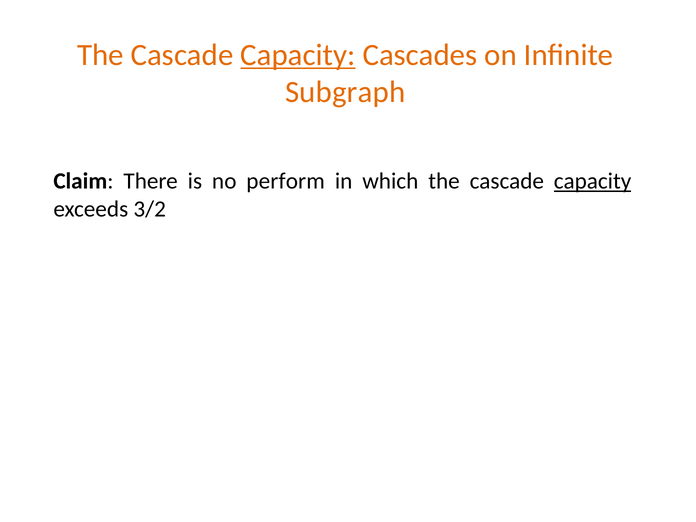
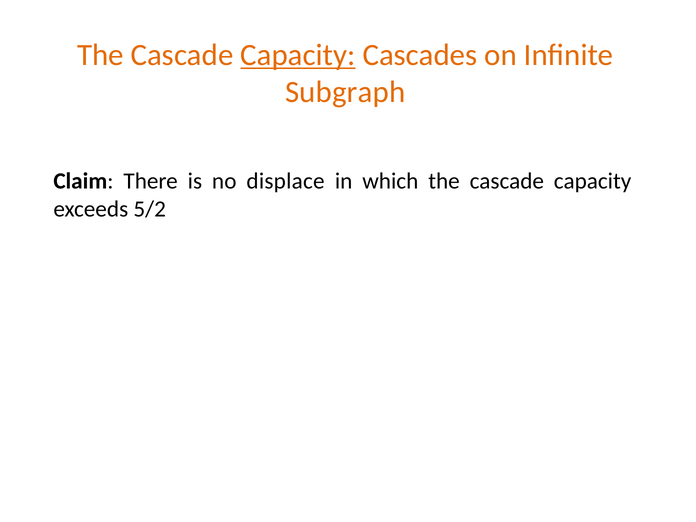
perform: perform -> displace (286, 181)
capacity underline: present -> none (593, 181)
3/2: 3/2 -> 5/2 (150, 209)
